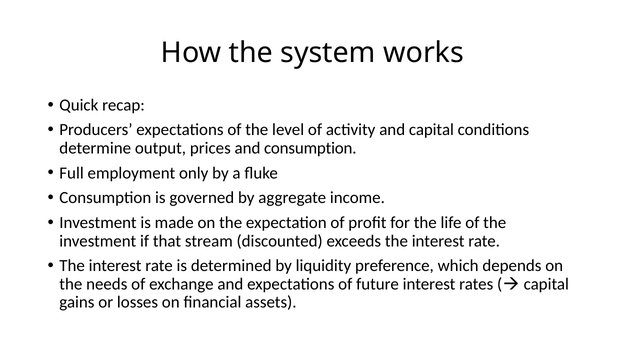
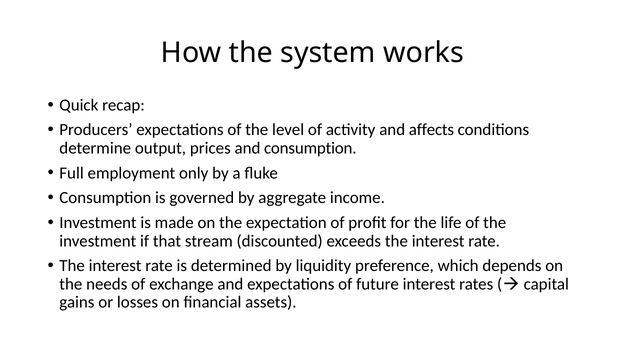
and capital: capital -> affects (431, 130)
